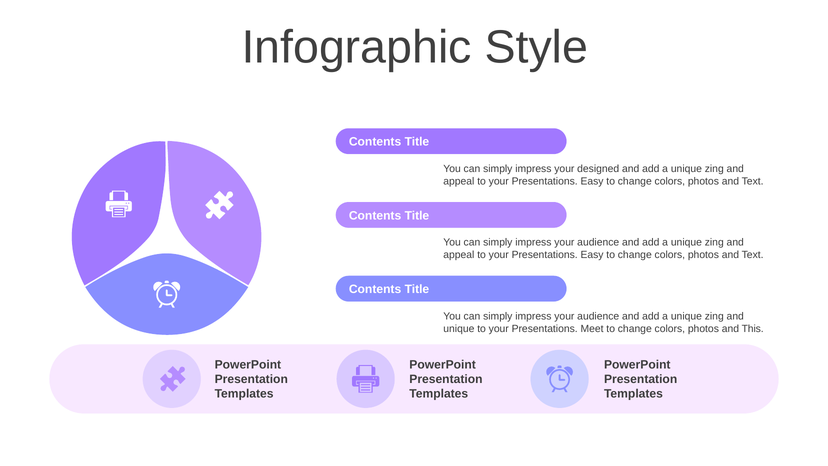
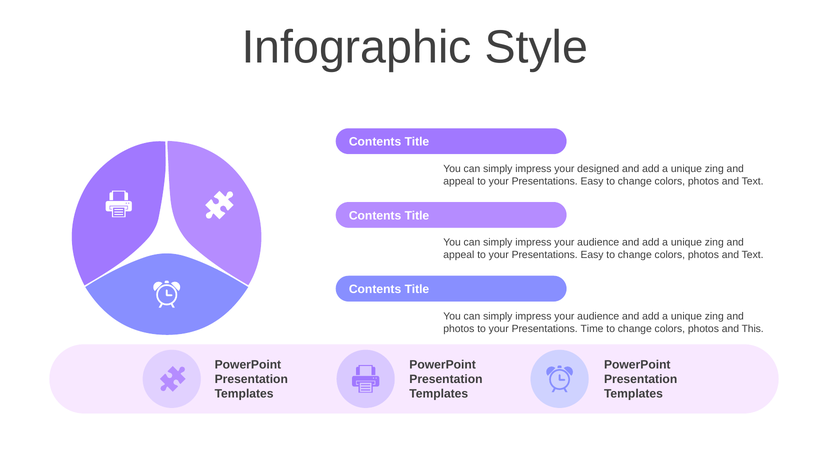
unique: unique -> photos (459, 329)
Meet: Meet -> Time (592, 329)
